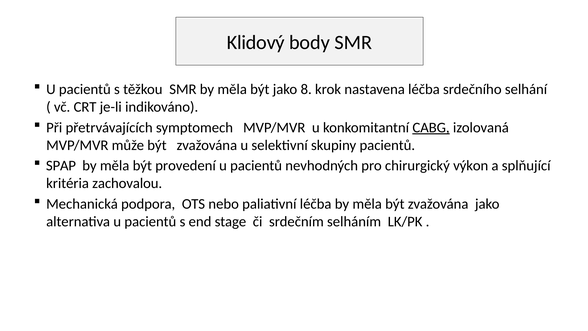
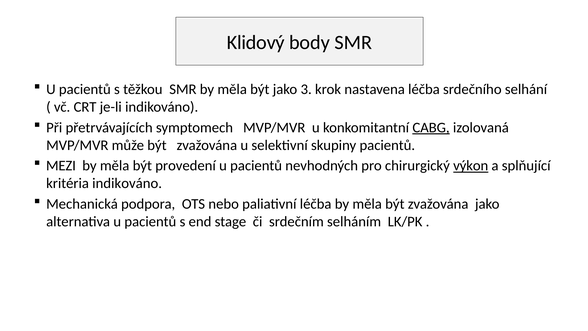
8: 8 -> 3 (306, 89)
SPAP: SPAP -> MEZI (61, 166)
výkon underline: none -> present (471, 166)
kritéria zachovalou: zachovalou -> indikováno (127, 183)
